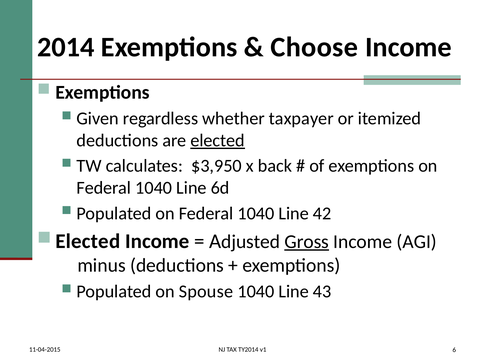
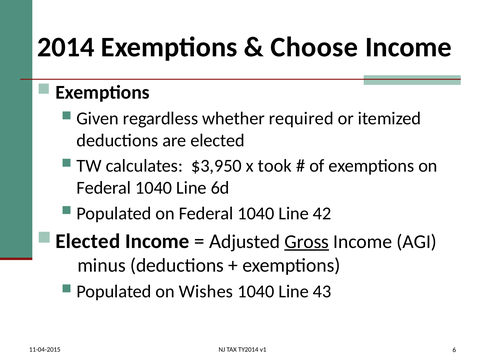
taxpayer: taxpayer -> required (301, 119)
elected underline: present -> none (218, 140)
back: back -> took (275, 166)
Spouse: Spouse -> Wishes (206, 291)
